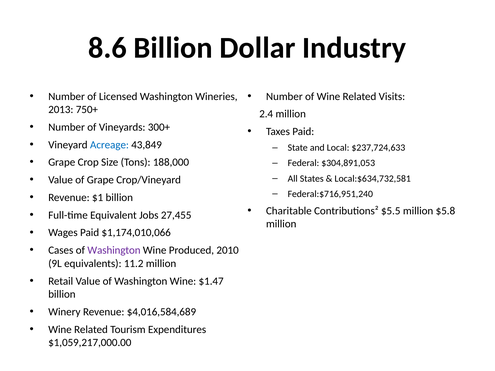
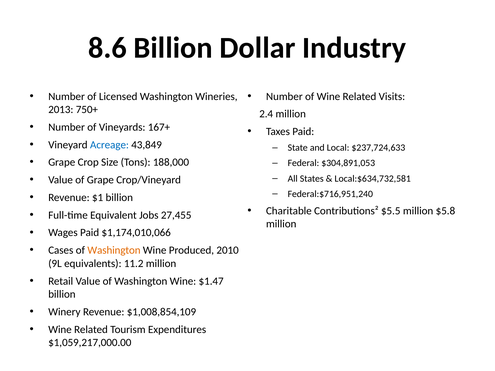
300+: 300+ -> 167+ (159, 127)
Washington colour: purple -> orange (114, 250)
$4,016,584,689: $4,016,584,689 -> $1,008,854,109 (161, 312)
